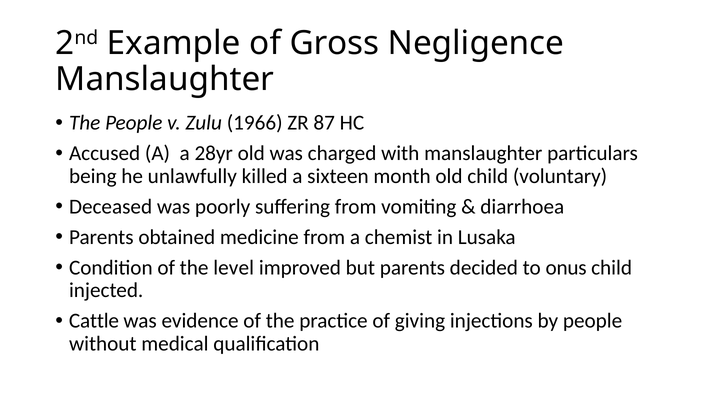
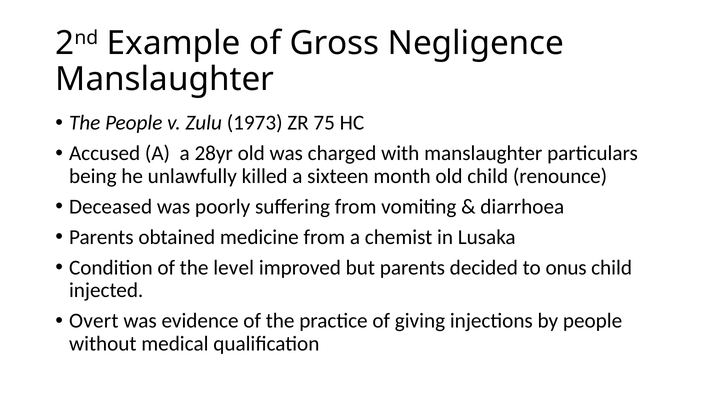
1966: 1966 -> 1973 (255, 123)
87: 87 -> 75 (324, 123)
voluntary: voluntary -> renounce (560, 176)
Cattle: Cattle -> Overt (94, 321)
